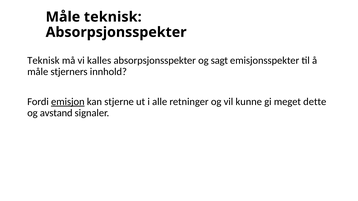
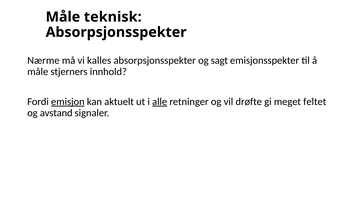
Teknisk: Teknisk -> Nærme (43, 61)
stjerne: stjerne -> aktuelt (119, 102)
alle underline: none -> present (160, 102)
kunne: kunne -> drøfte (249, 102)
dette: dette -> feltet (315, 102)
